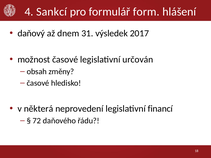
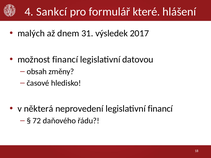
form: form -> které (146, 12)
daňový: daňový -> malých (31, 33)
možnost časové: časové -> financí (65, 60)
určován: určován -> datovou (138, 60)
